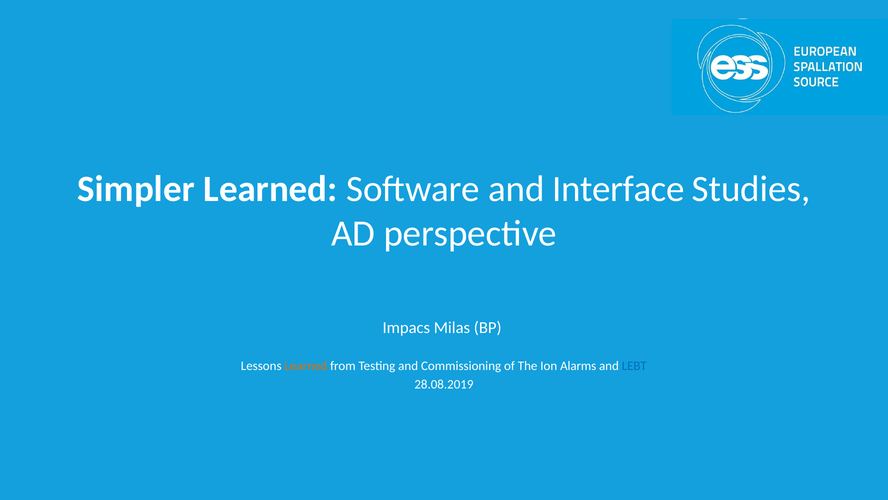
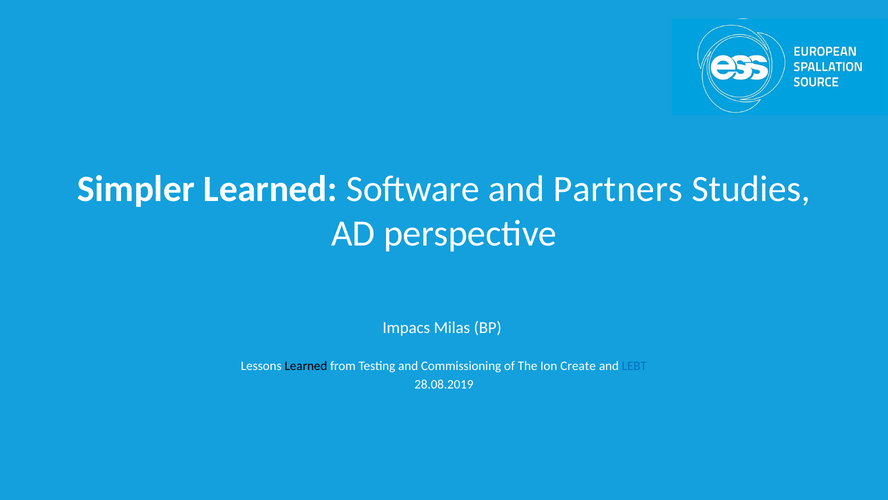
Interface: Interface -> Partners (618, 189)
Learned colour: orange -> black (306, 366)
Alarms: Alarms -> Create (578, 366)
